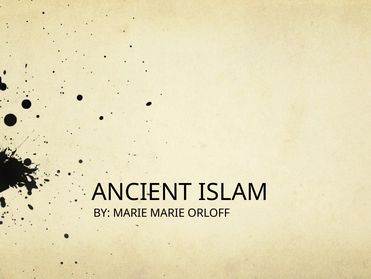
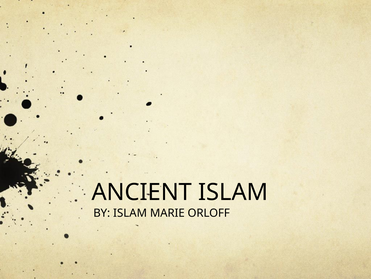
BY MARIE: MARIE -> ISLAM (130, 213)
